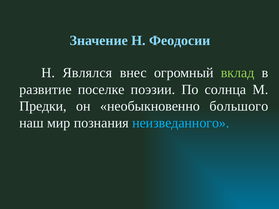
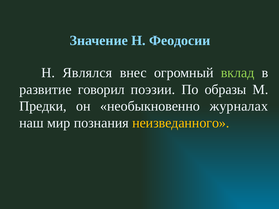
поселке: поселке -> говорил (101, 90)
солнца: солнца -> образы (226, 90)
большого: большого -> журналах (239, 106)
неизведанного colour: light blue -> yellow (181, 123)
